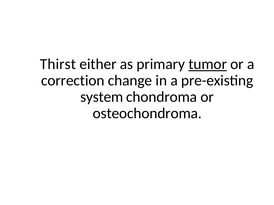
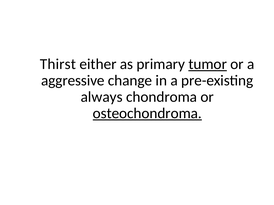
correction: correction -> aggressive (73, 81)
system: system -> always (102, 97)
osteochondroma underline: none -> present (147, 114)
